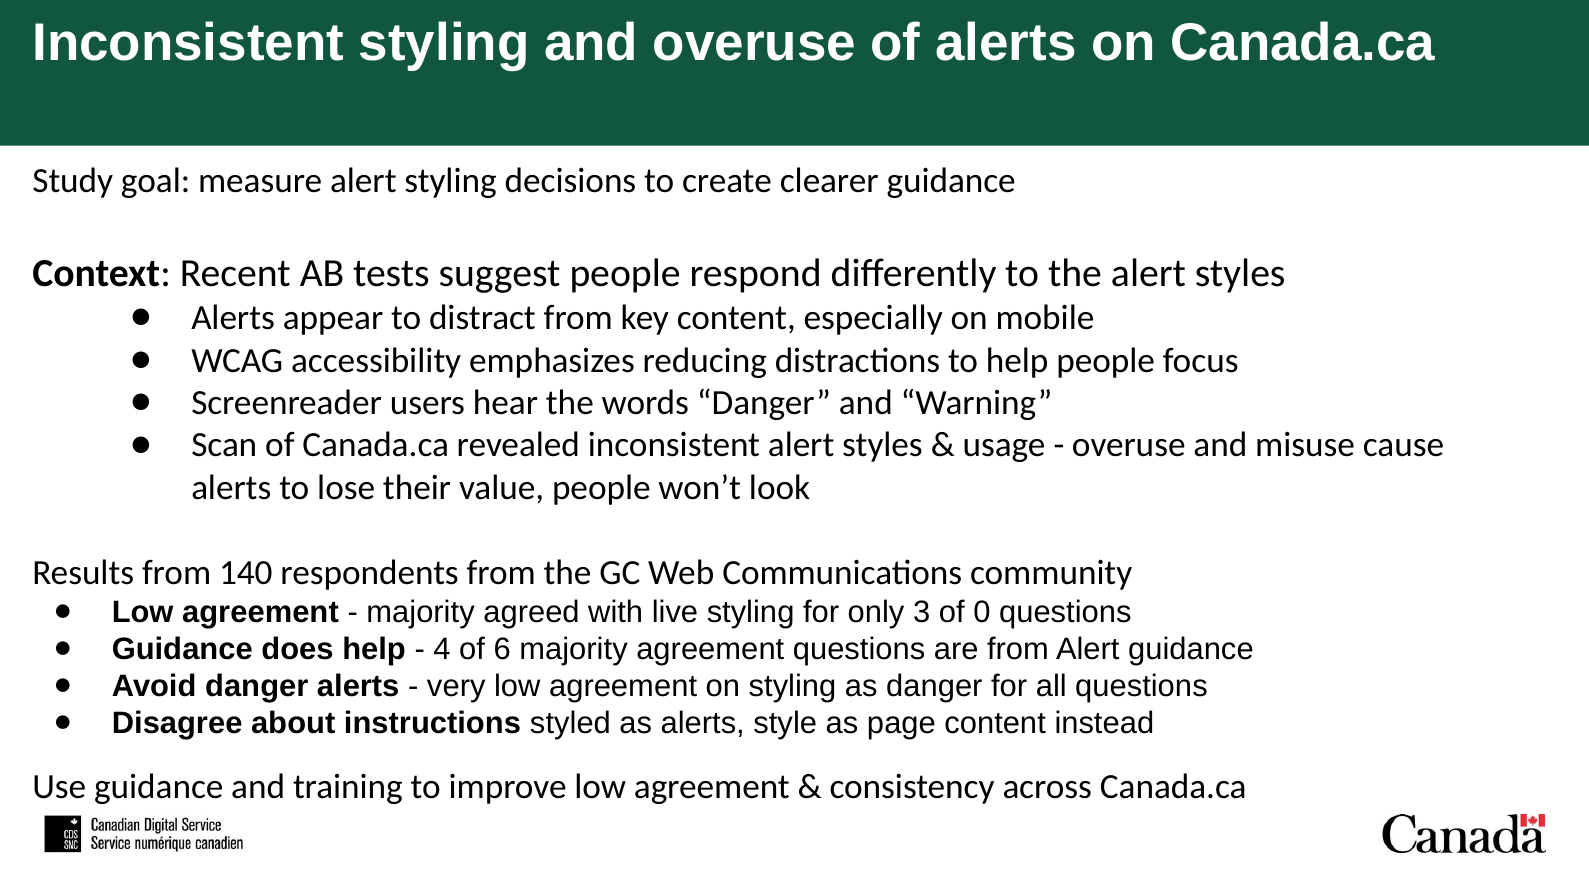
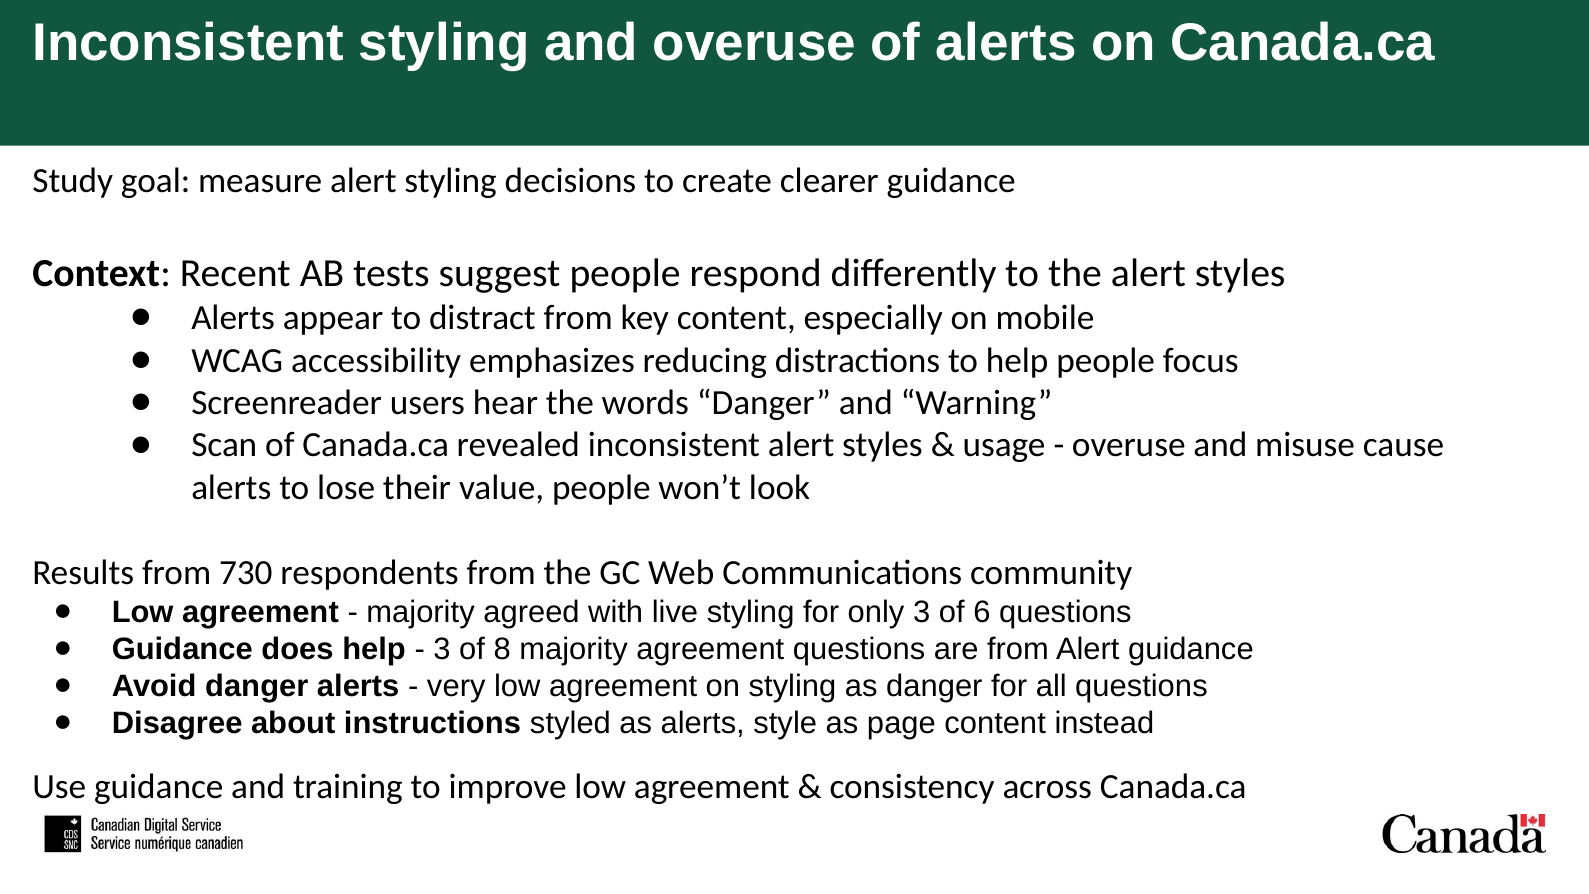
140: 140 -> 730 (246, 572)
0: 0 -> 6 (982, 612)
4: 4 -> 3 (442, 649)
6: 6 -> 8 (502, 649)
